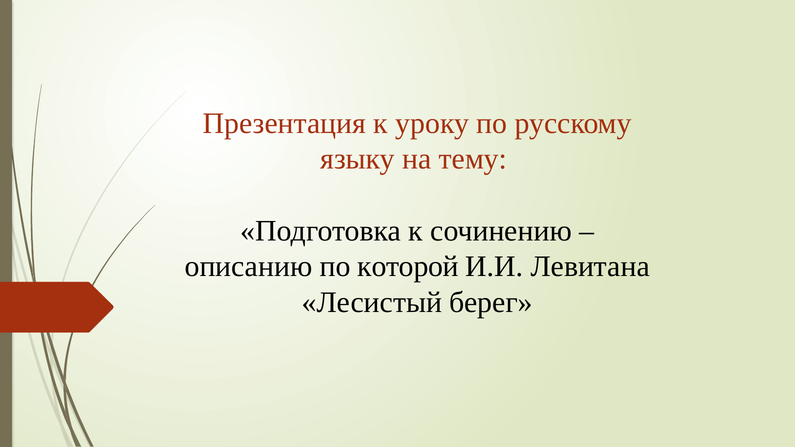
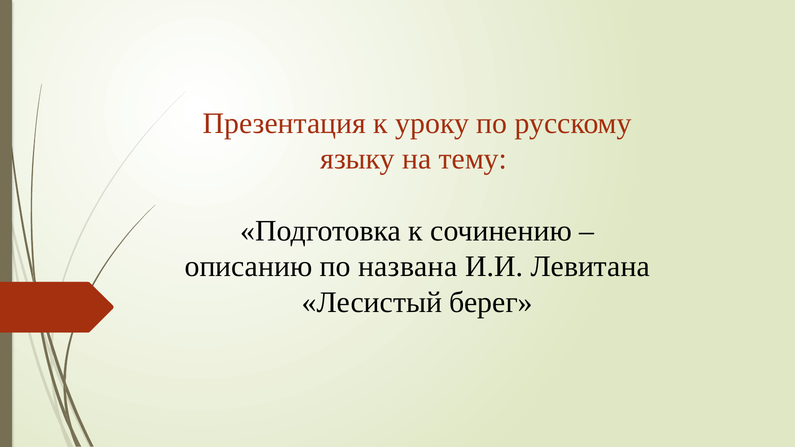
которой: которой -> названа (408, 267)
